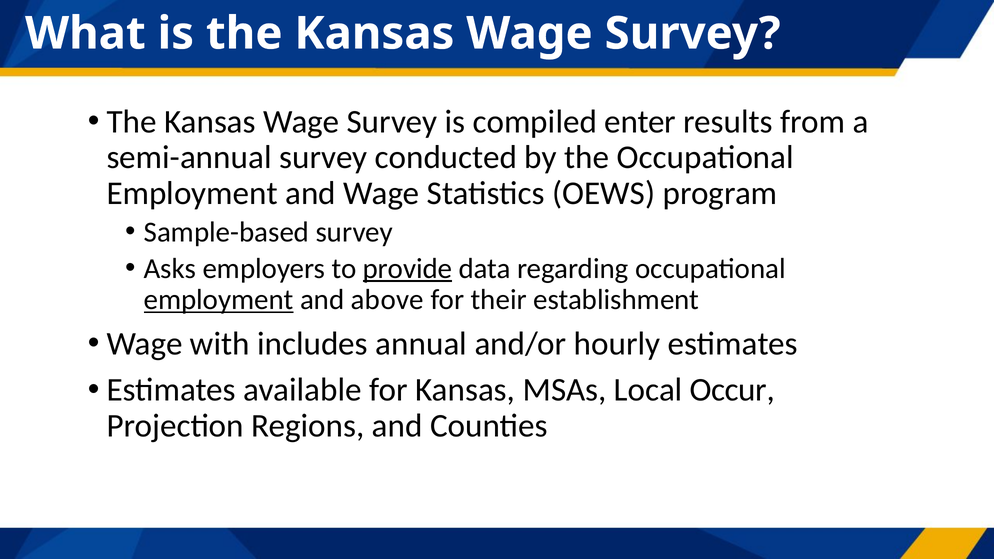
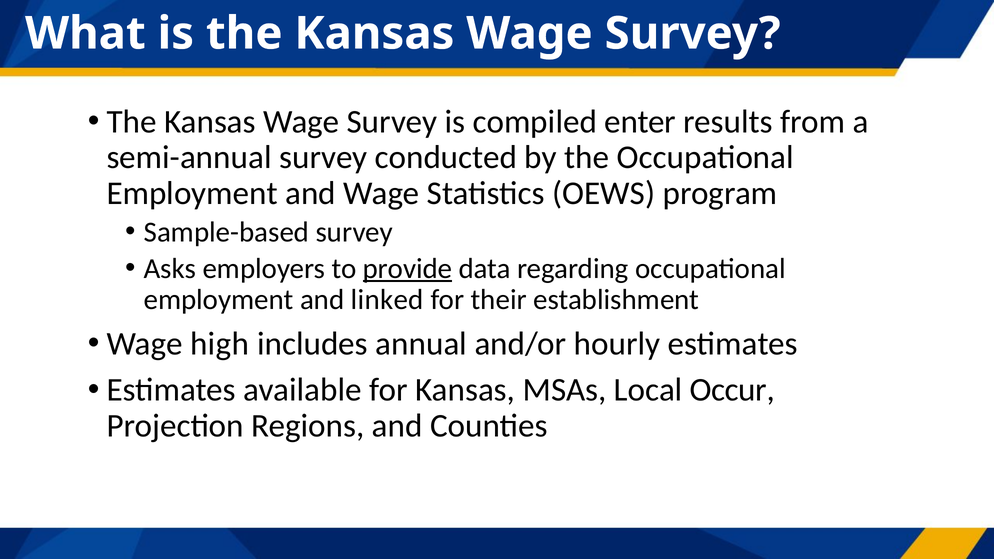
employment underline: present -> none (219, 300)
above: above -> linked (387, 300)
with: with -> high (220, 344)
